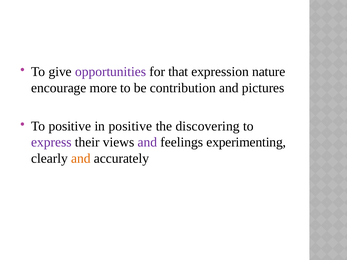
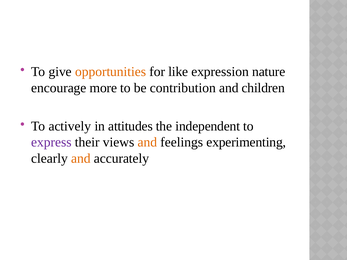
opportunities colour: purple -> orange (111, 72)
that: that -> like (178, 72)
pictures: pictures -> children (263, 88)
To positive: positive -> actively (70, 126)
in positive: positive -> attitudes (130, 126)
discovering: discovering -> independent (208, 126)
and colour: purple -> orange (147, 142)
